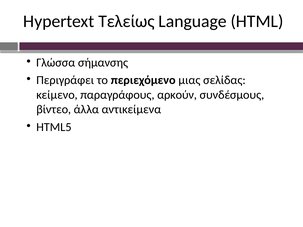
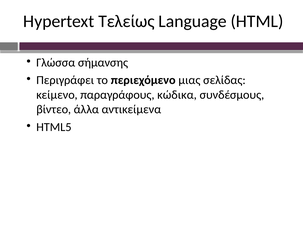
αρκούν: αρκούν -> κώδικα (177, 95)
